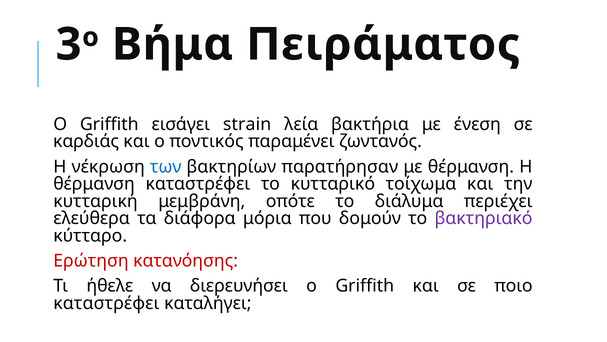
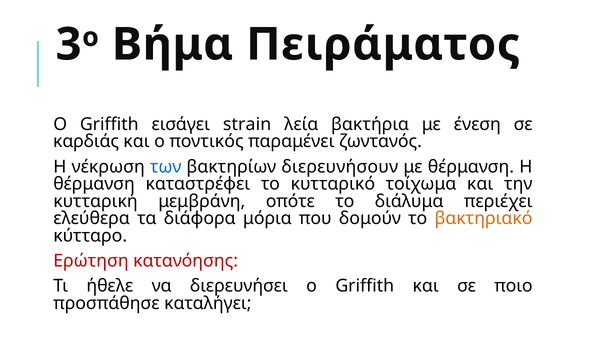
παρατήρησαν: παρατήρησαν -> διερευνήσουν (340, 166)
βακτηριακό colour: purple -> orange (484, 218)
καταστρέφει: καταστρέφει -> προσπάθησε (106, 303)
